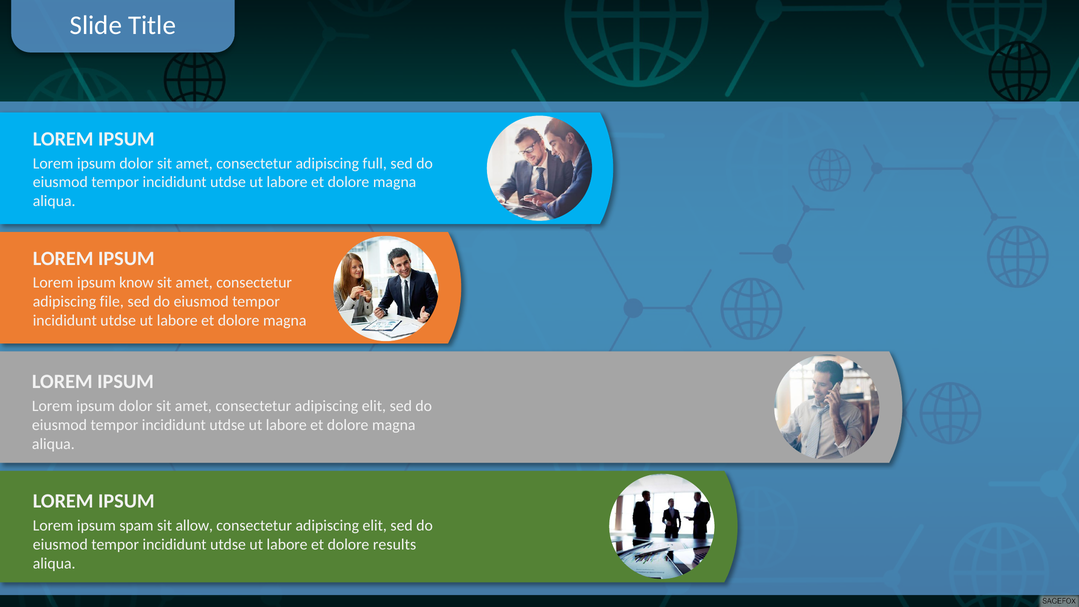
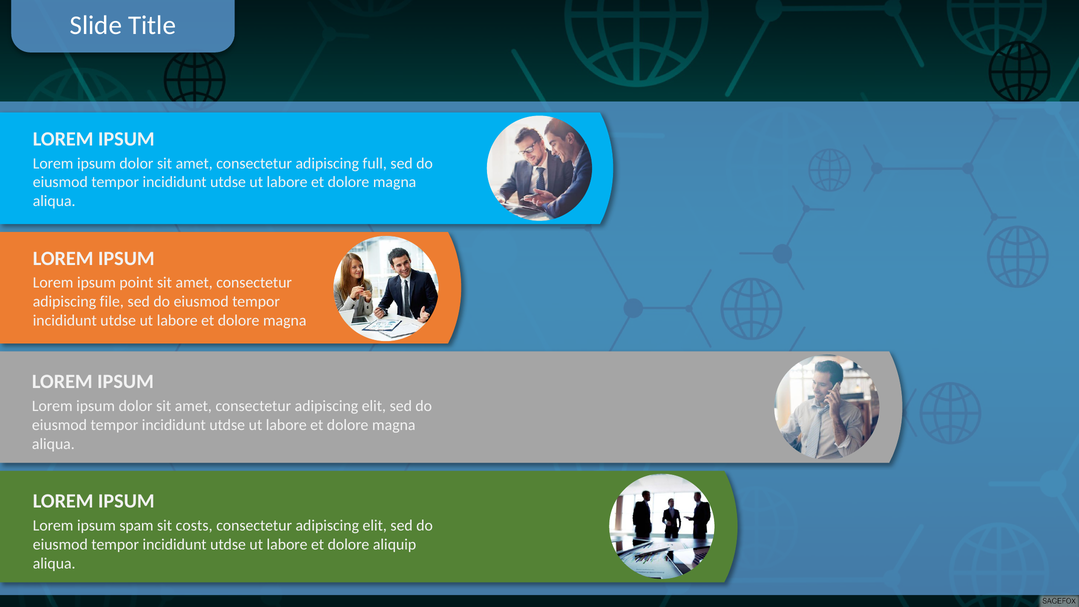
know: know -> point (136, 283)
allow: allow -> costs (194, 526)
results: results -> aliquip (395, 544)
